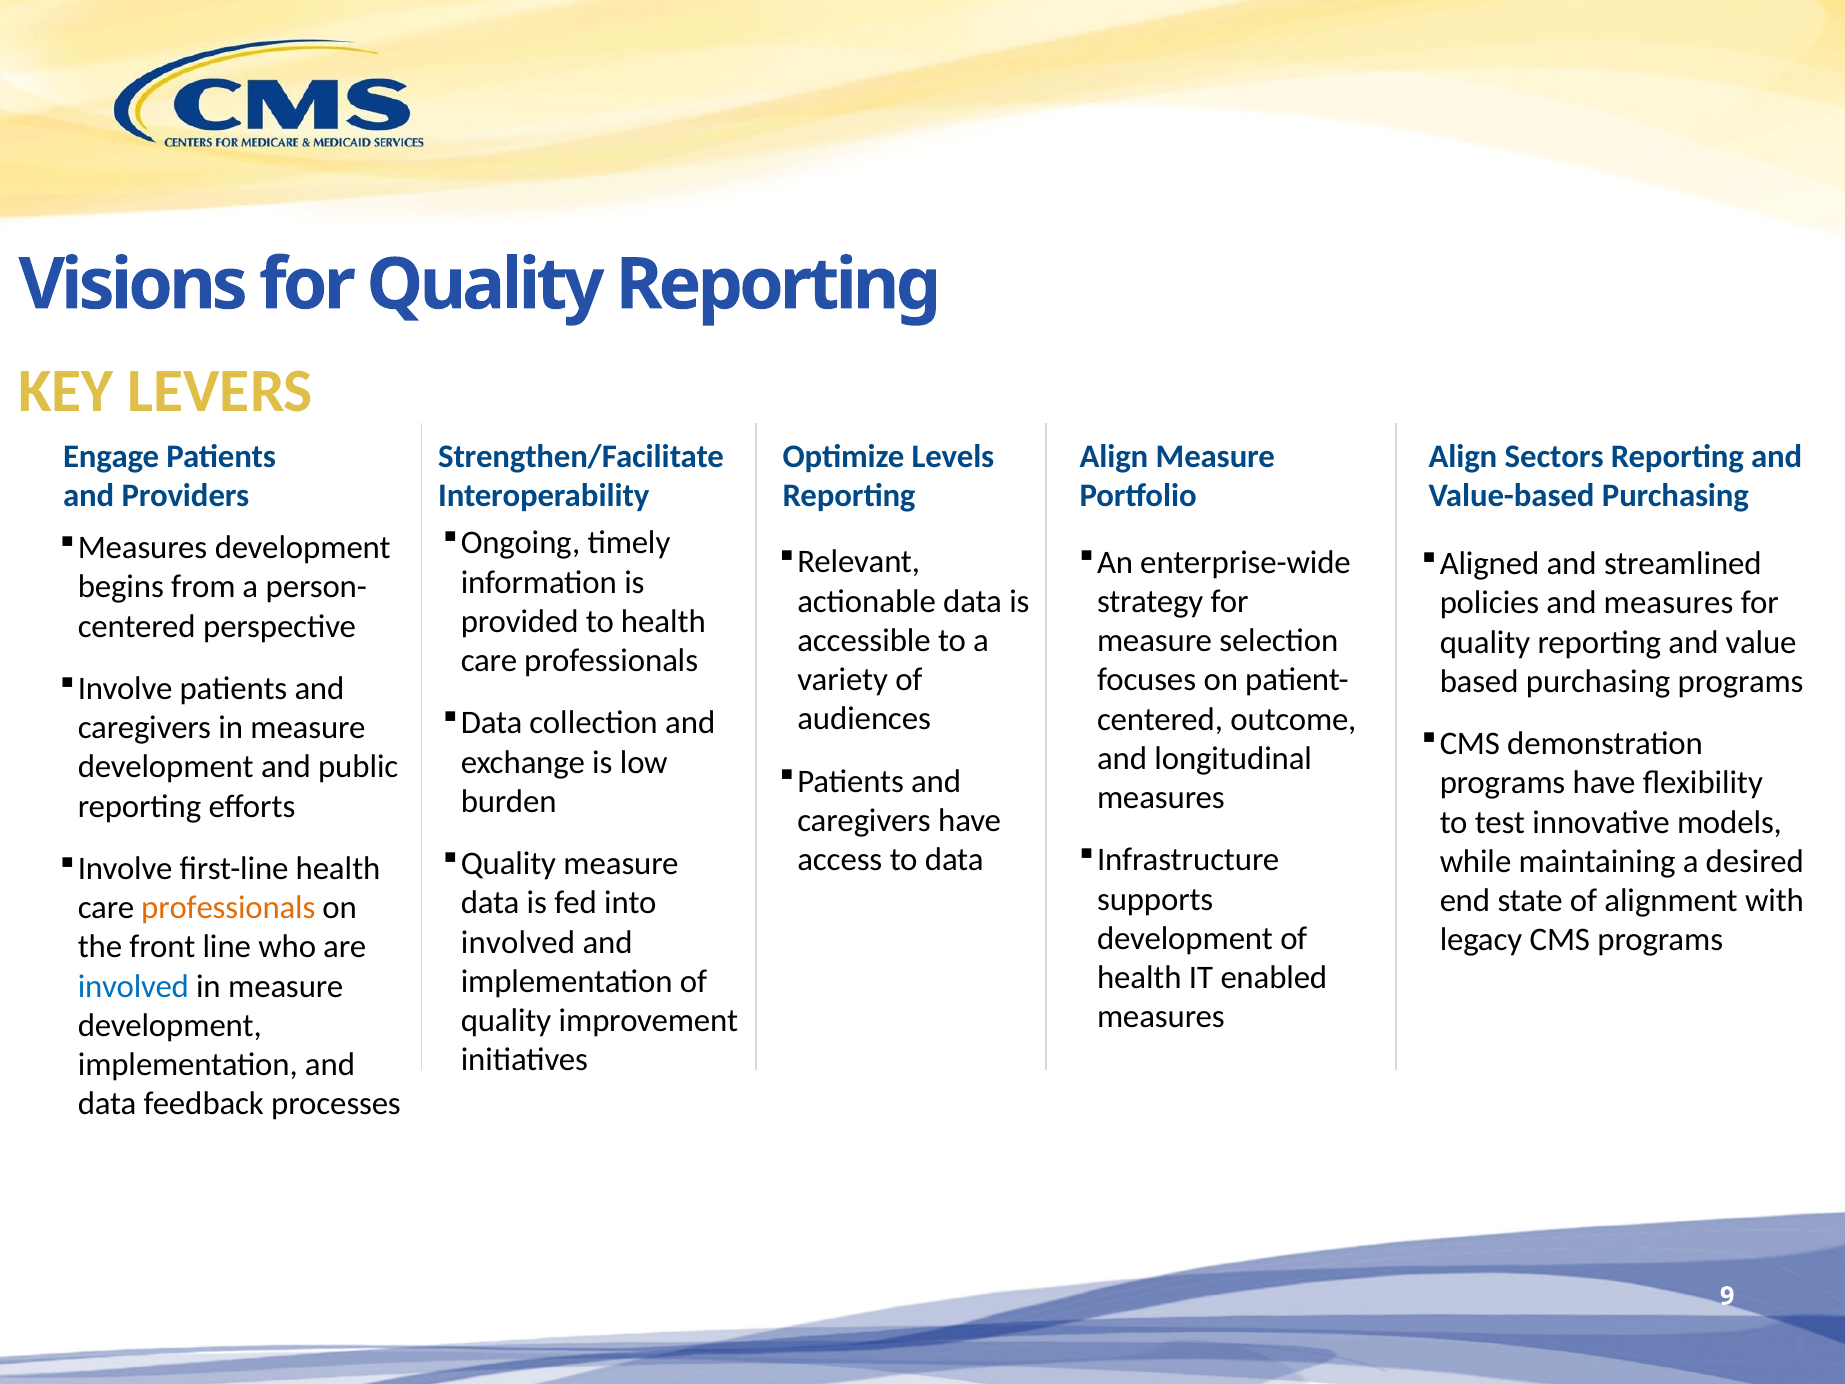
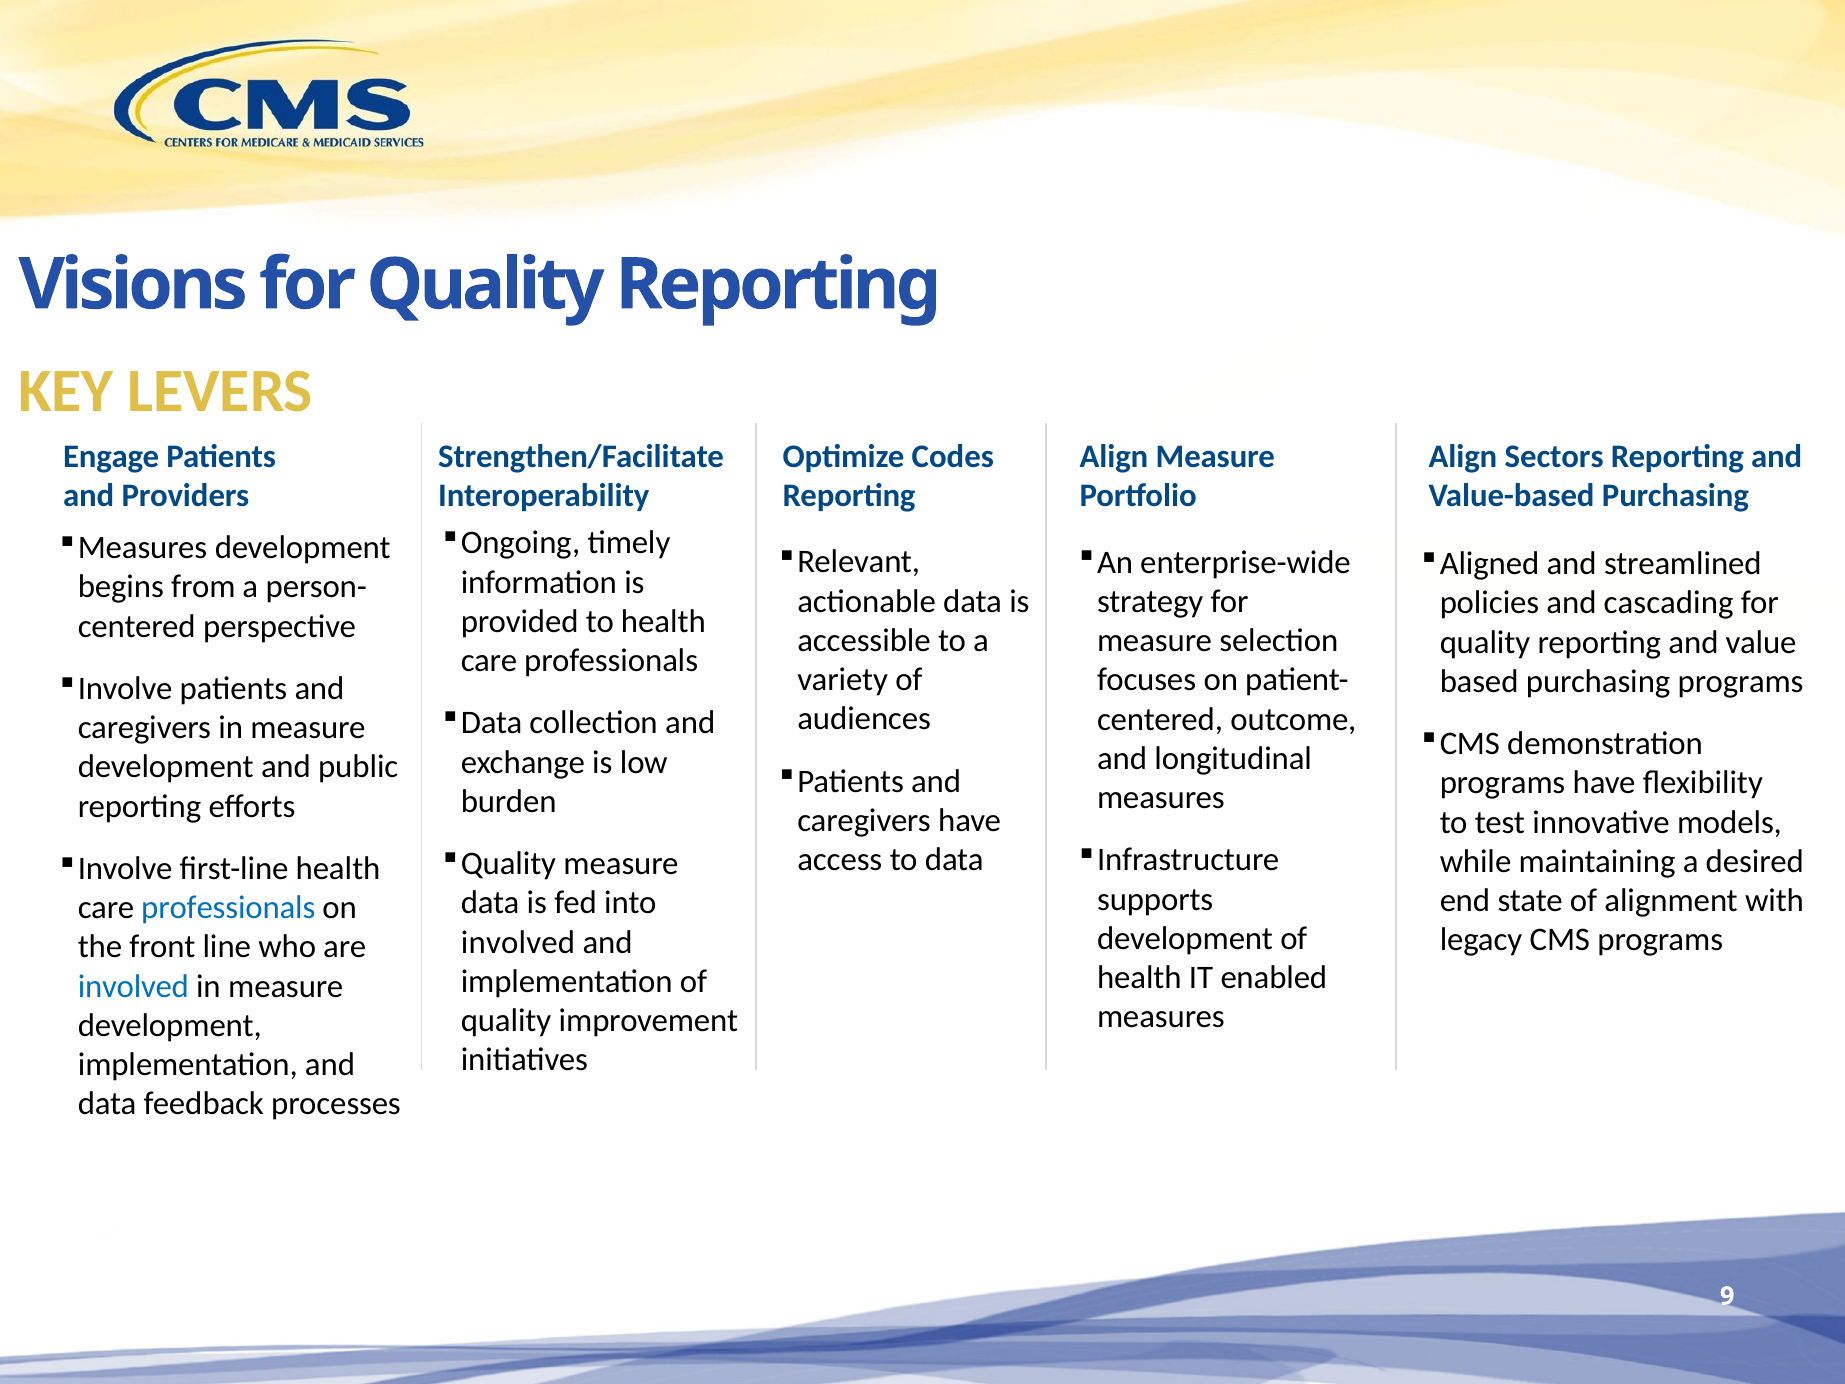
Levels: Levels -> Codes (953, 457)
and measures: measures -> cascading (1669, 603)
professionals colour: orange -> blue (228, 908)
